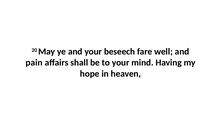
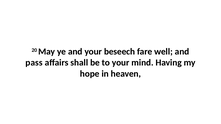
pain: pain -> pass (34, 63)
